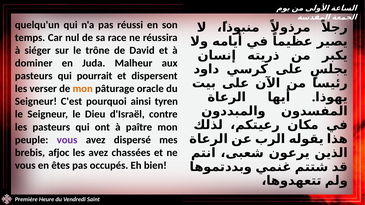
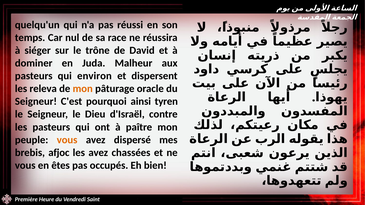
pourrait: pourrait -> environ (94, 76)
verser: verser -> releva (43, 89)
vous colour: purple -> orange (67, 140)
